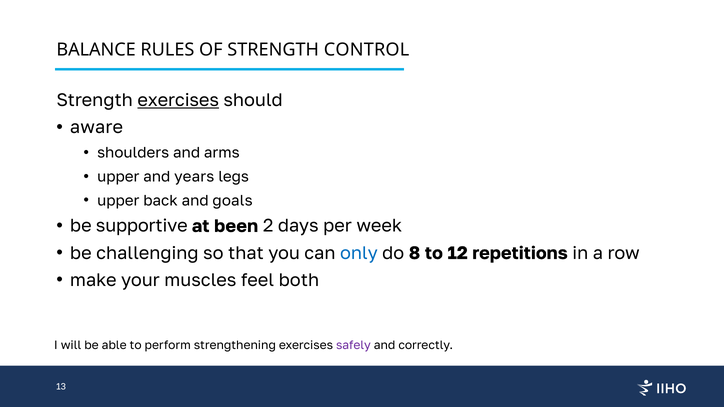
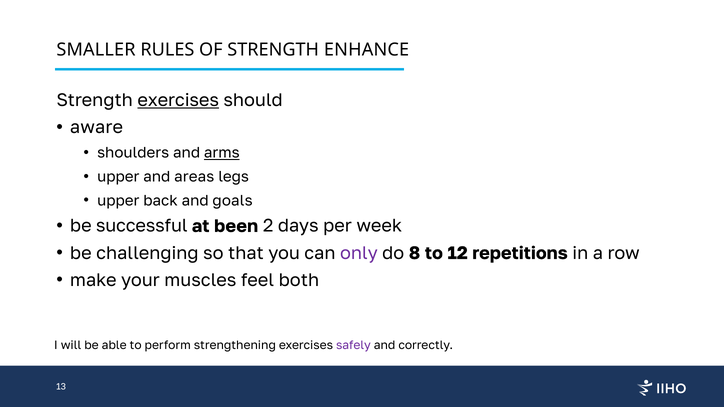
BALANCE: BALANCE -> SMALLER (96, 50)
CONTROL: CONTROL -> ENHANCE (367, 50)
arms underline: none -> present (222, 153)
years: years -> areas (194, 177)
supportive: supportive -> successful (142, 226)
only colour: blue -> purple (359, 253)
